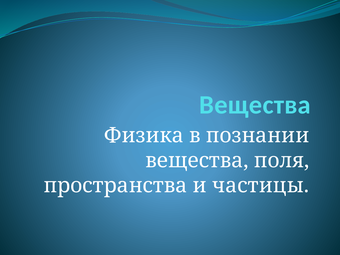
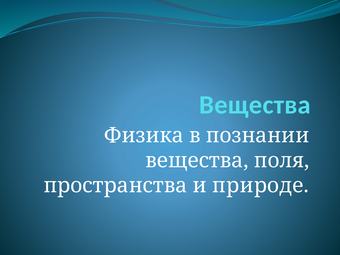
частицы: частицы -> природе (261, 185)
